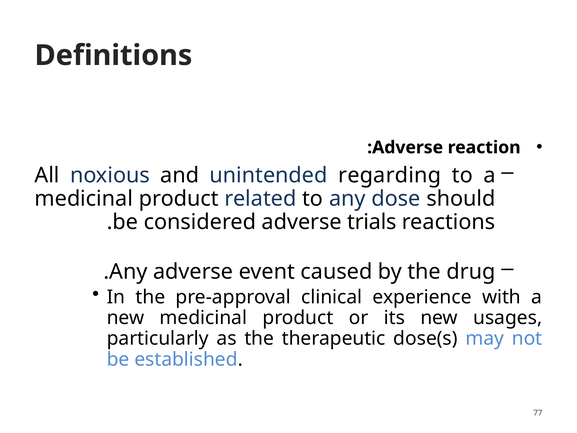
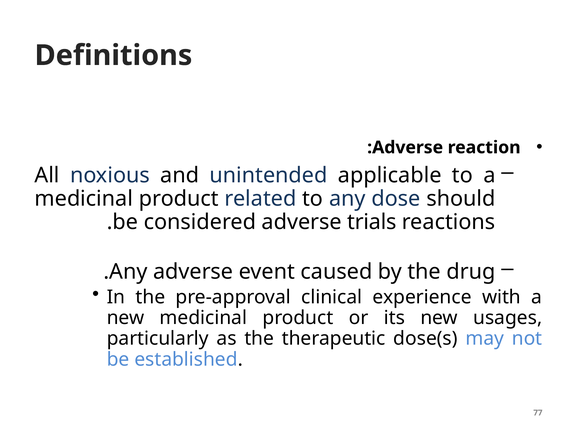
regarding: regarding -> applicable (390, 175)
